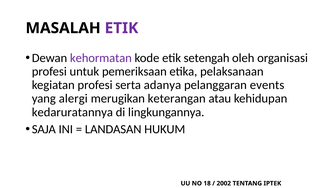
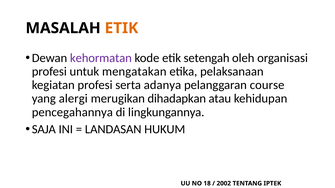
ETIK colour: purple -> orange (121, 28)
pemeriksaan: pemeriksaan -> mengatakan (134, 72)
events: events -> course (267, 85)
keterangan: keterangan -> dihadapkan (177, 99)
kedaruratannya: kedaruratannya -> pencegahannya (72, 112)
